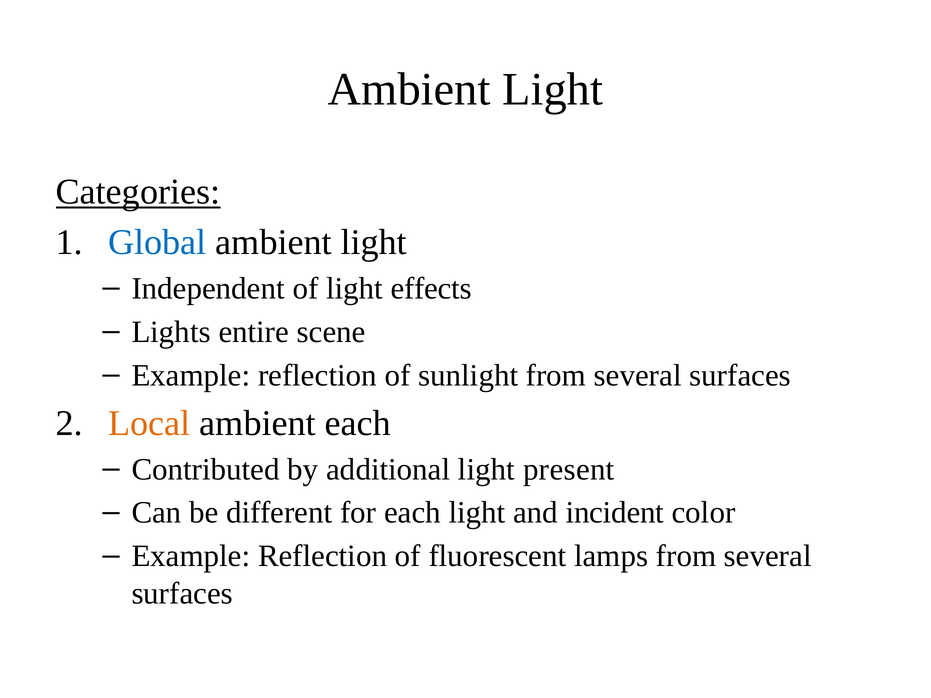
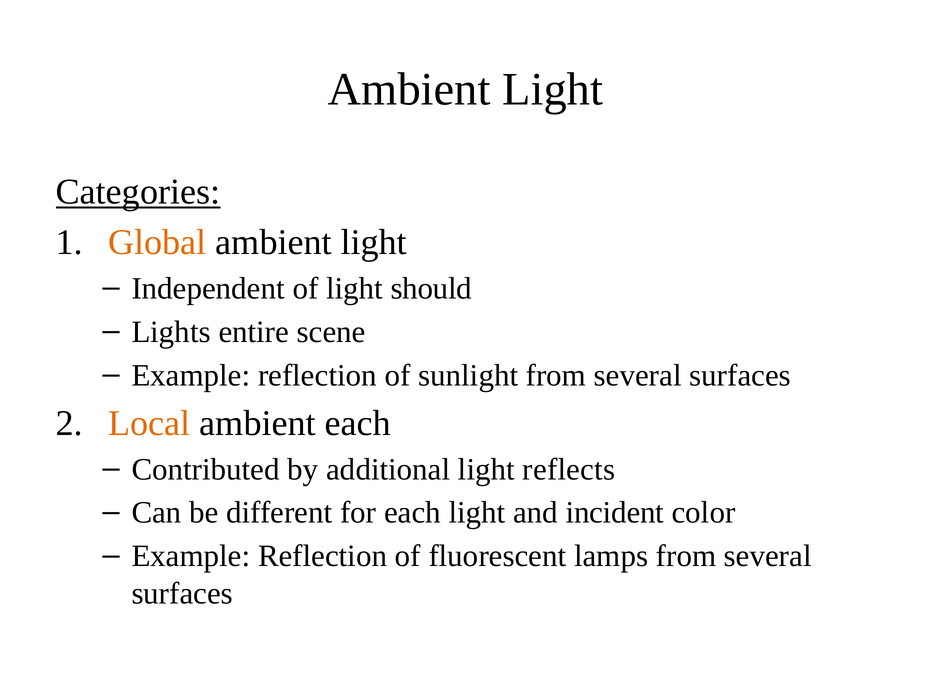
Global colour: blue -> orange (157, 242)
effects: effects -> should (431, 289)
present: present -> reflects (569, 469)
